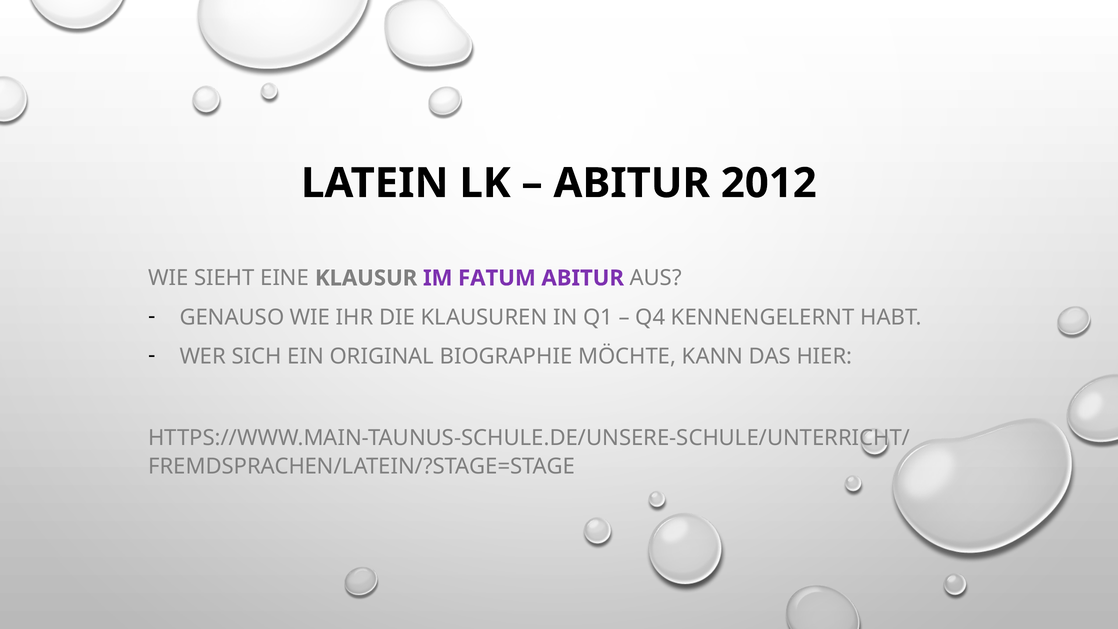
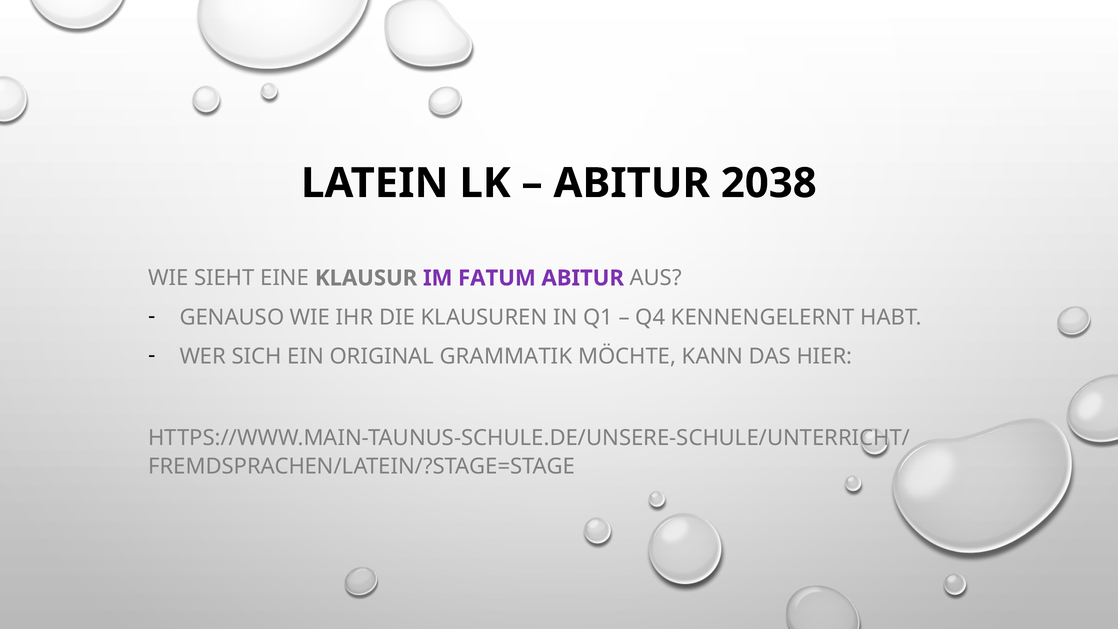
2012: 2012 -> 2038 (769, 183)
BIOGRAPHIE: BIOGRAPHIE -> GRAMMATIK (506, 356)
